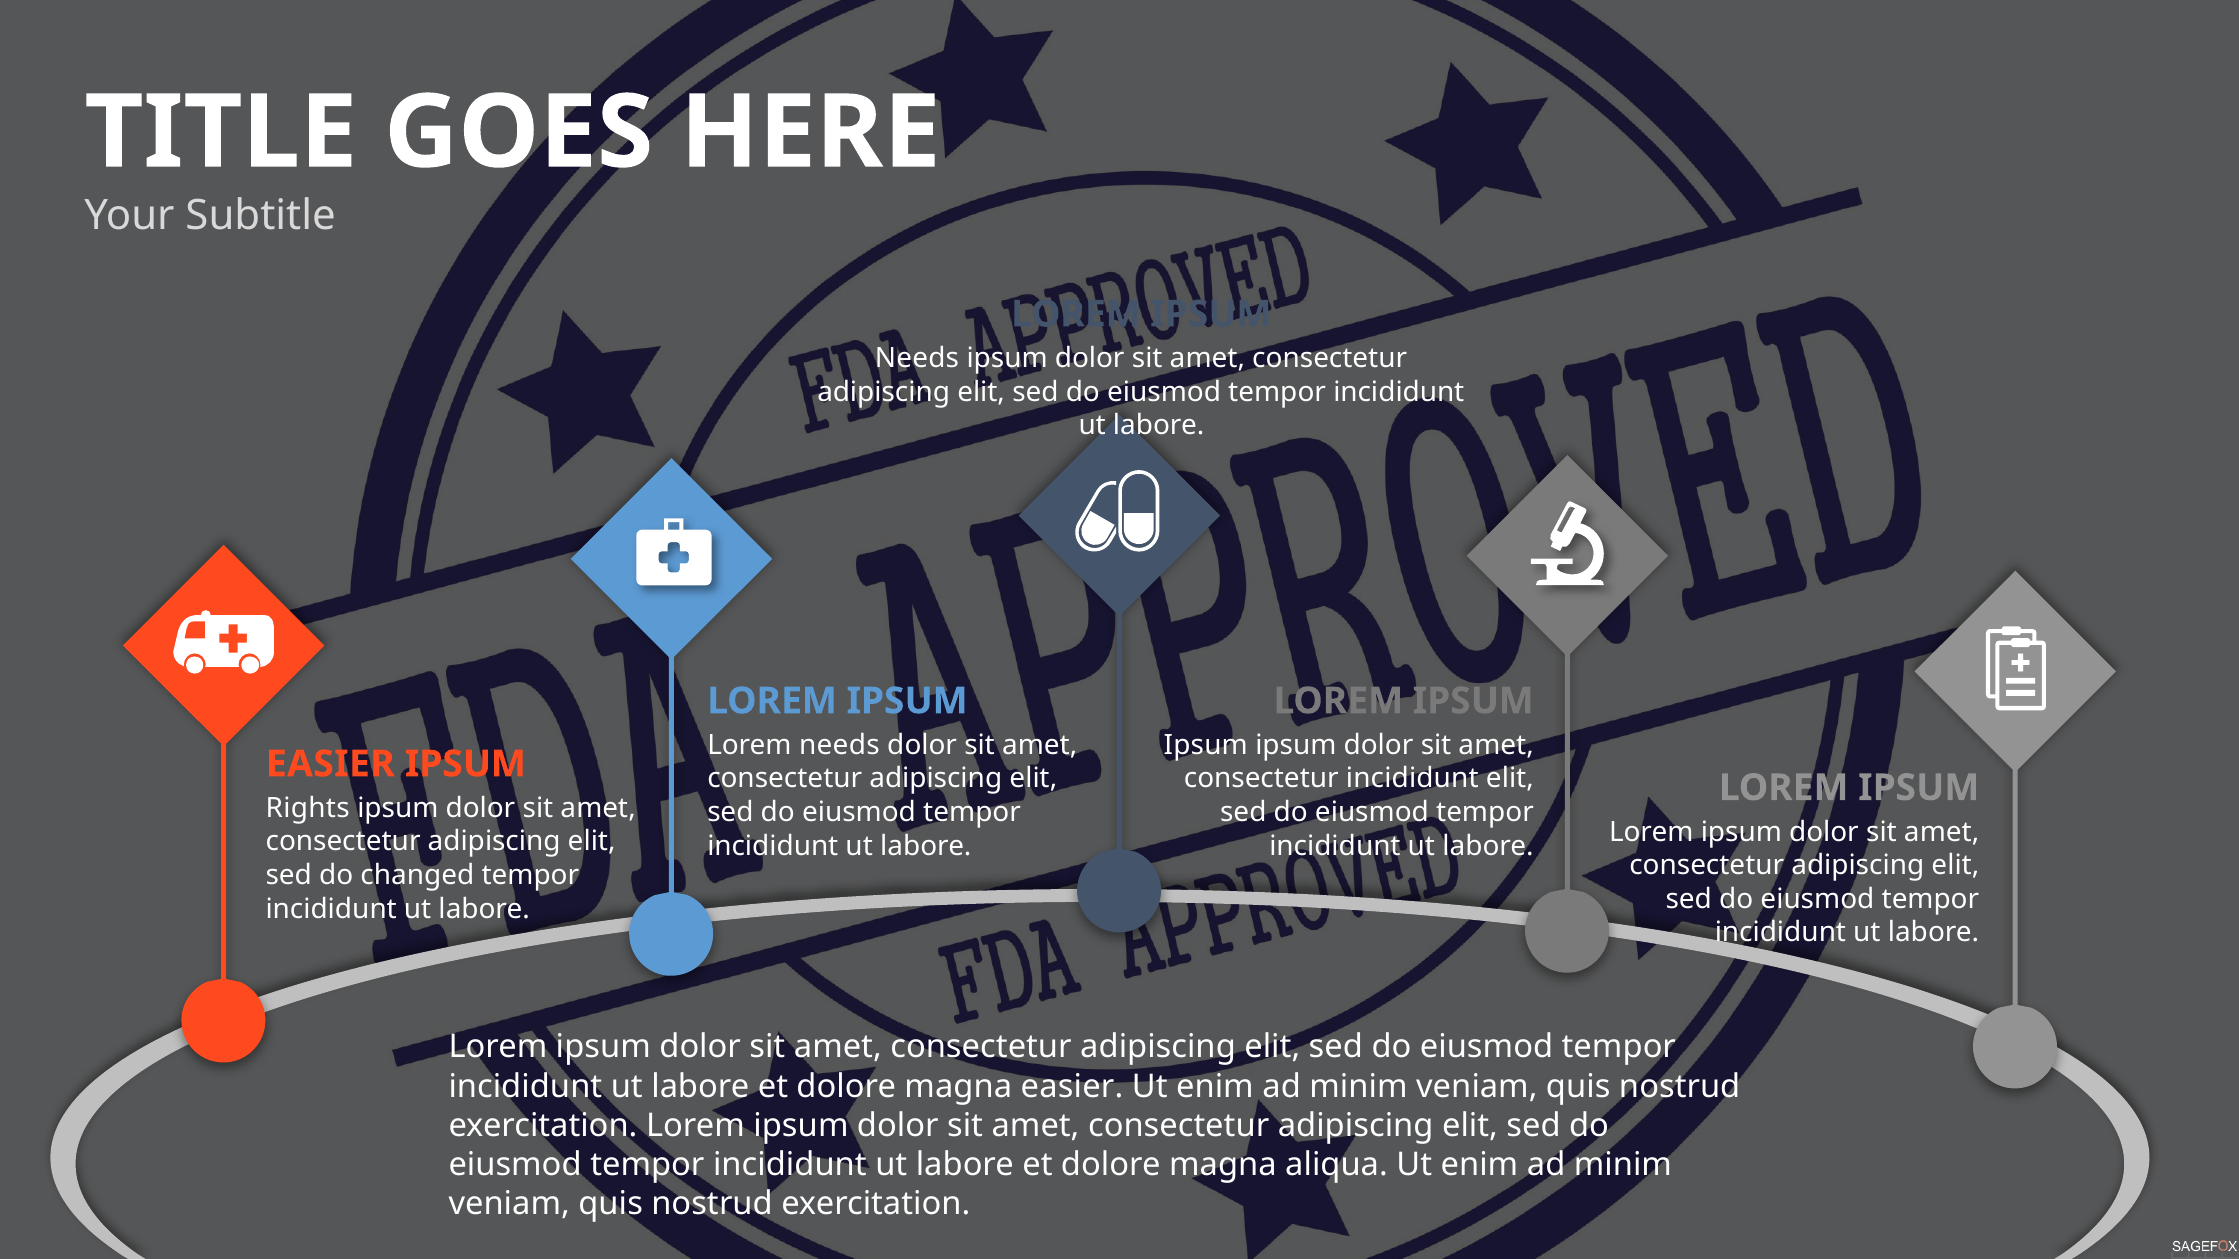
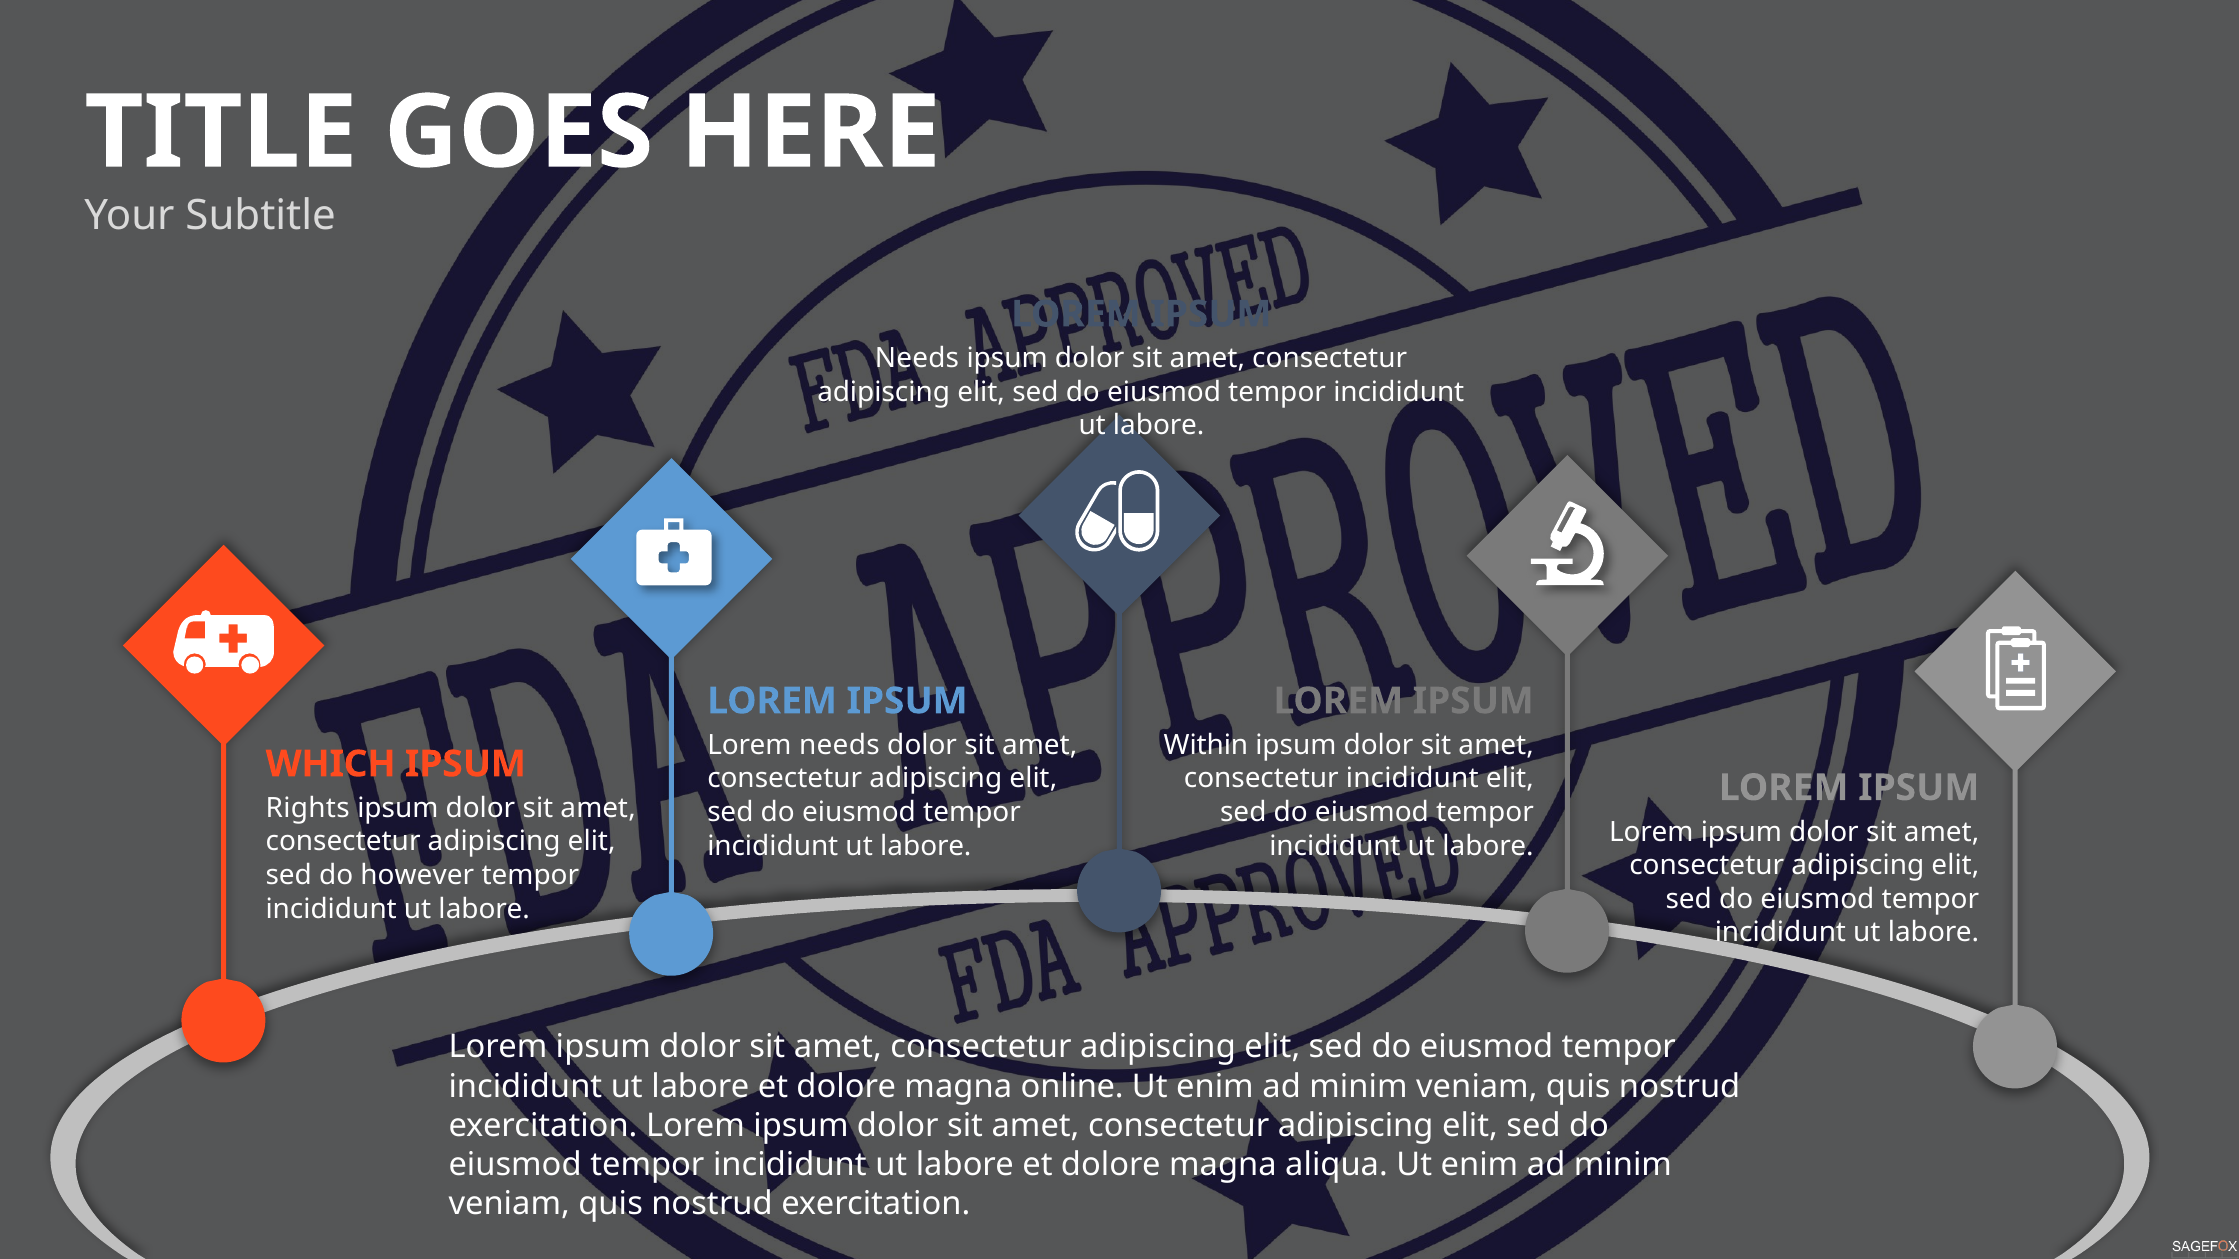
Ipsum: Ipsum -> Within (1206, 745)
EASIER: EASIER -> WHICH (331, 764)
changed: changed -> however (417, 876)
magna easier: easier -> online (1072, 1087)
